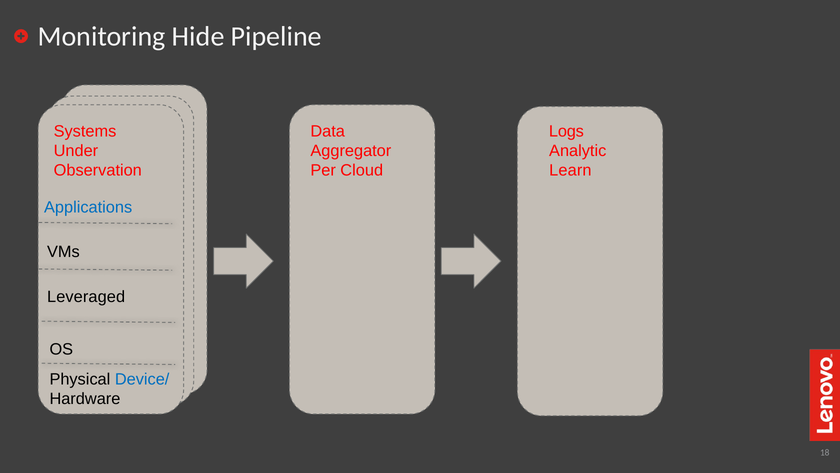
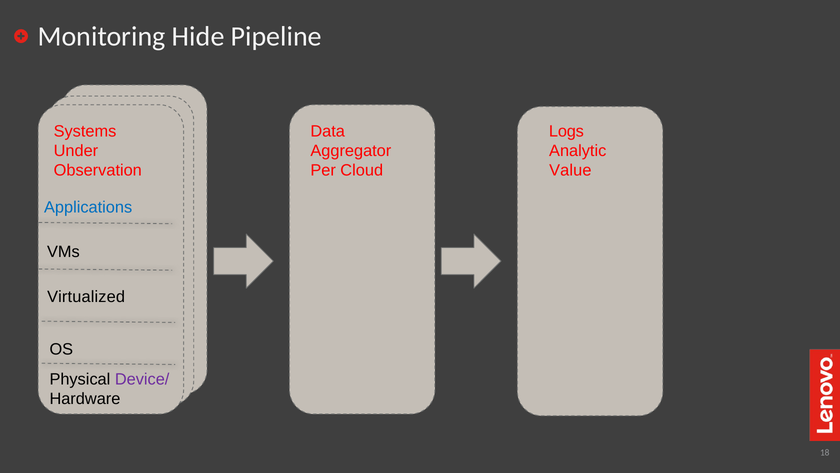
Learn: Learn -> Value (570, 170)
Leveraged: Leveraged -> Virtualized (86, 297)
Device/ colour: blue -> purple (142, 379)
